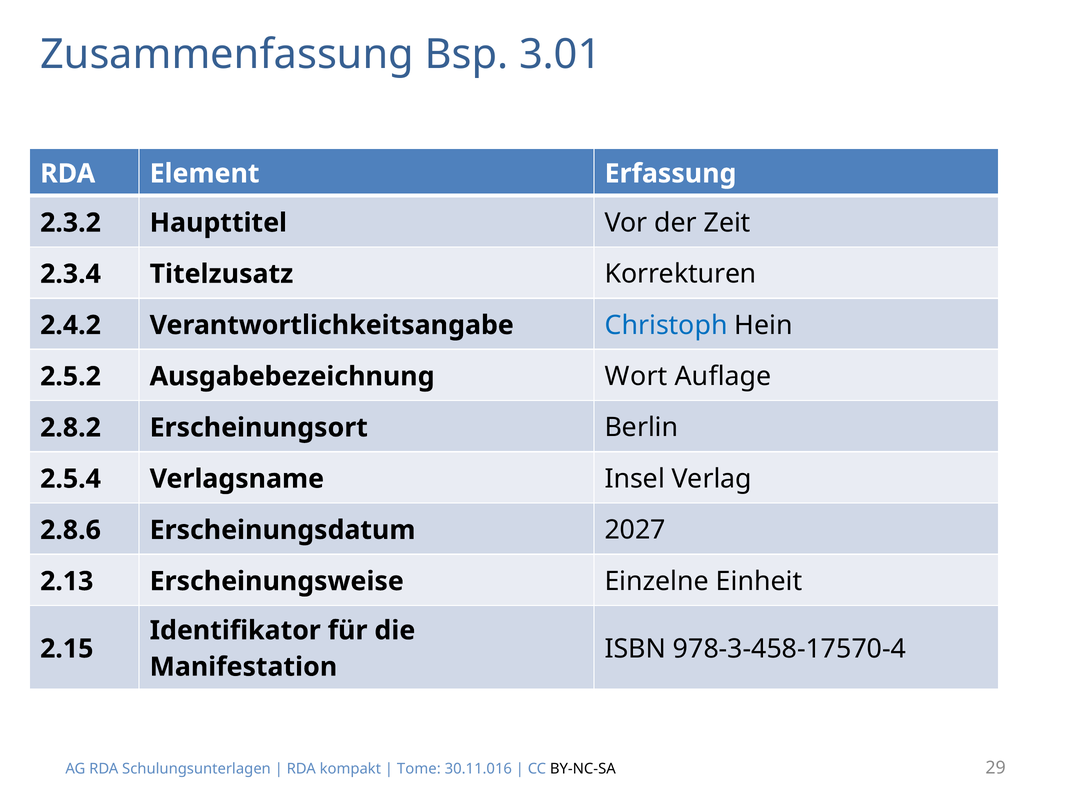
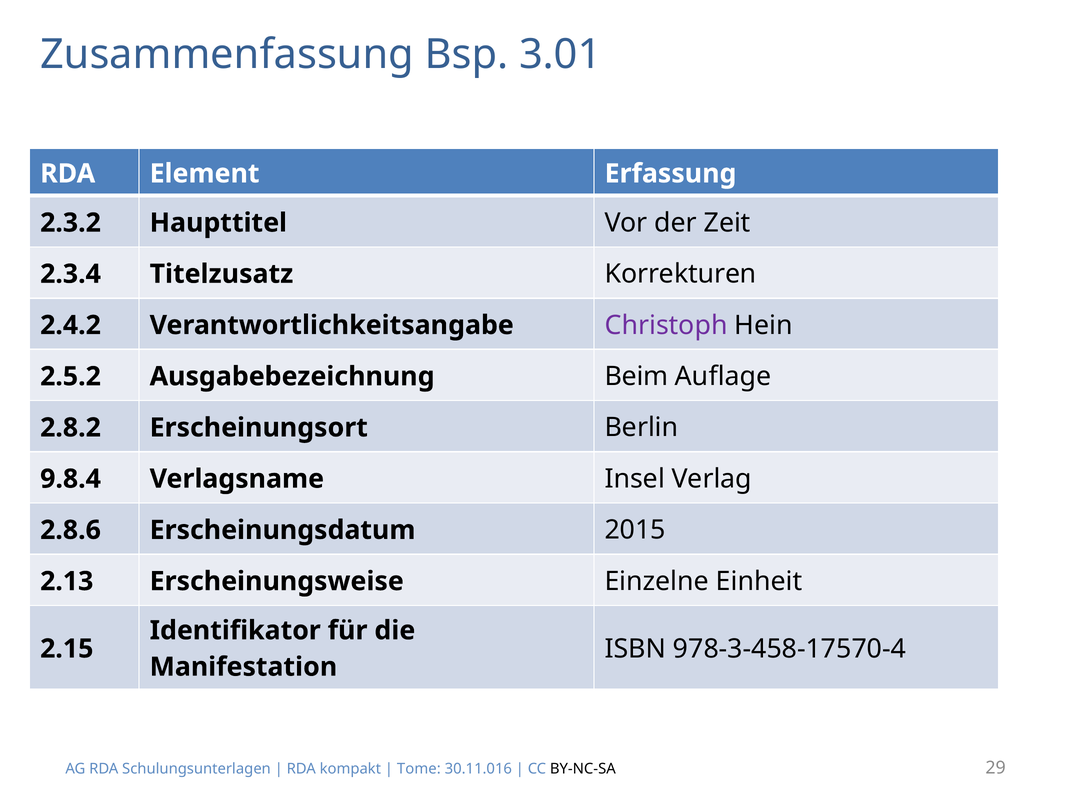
Christoph colour: blue -> purple (666, 325)
Wort: Wort -> Beim (636, 376)
2.5.4: 2.5.4 -> 9.8.4 (71, 479)
2027: 2027 -> 2015 (635, 530)
